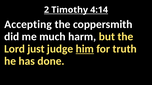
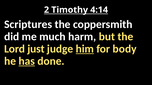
Accepting: Accepting -> Scriptures (28, 24)
truth: truth -> body (125, 49)
has underline: none -> present (27, 61)
